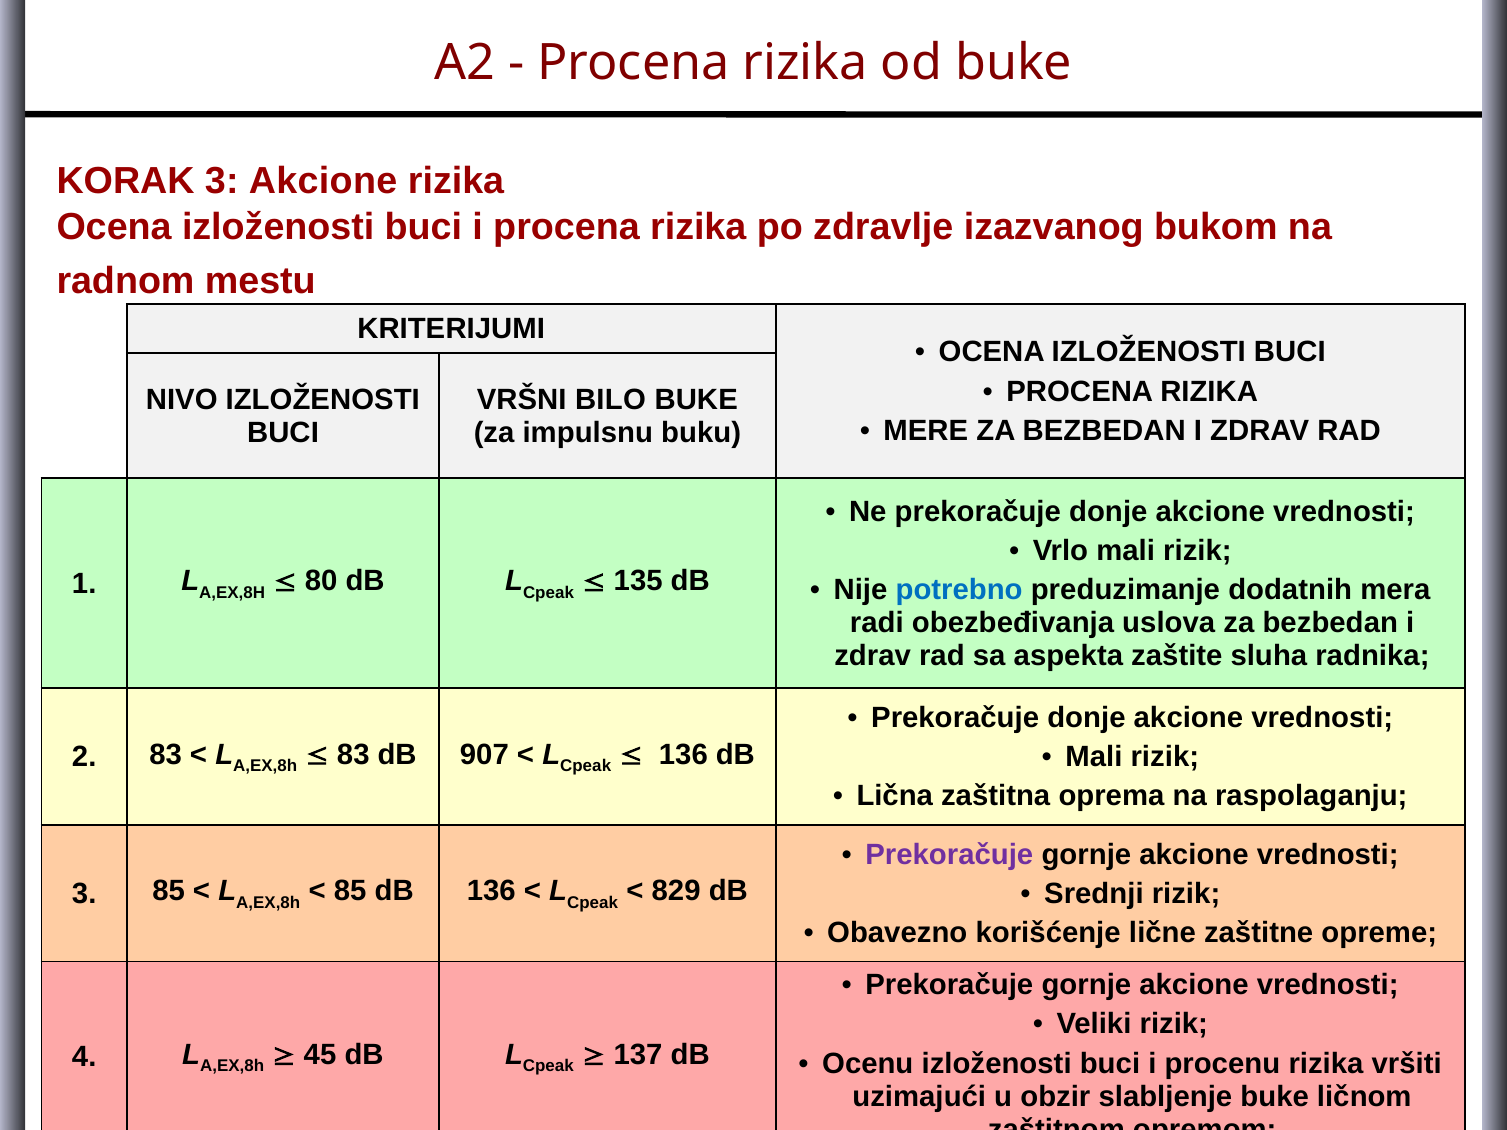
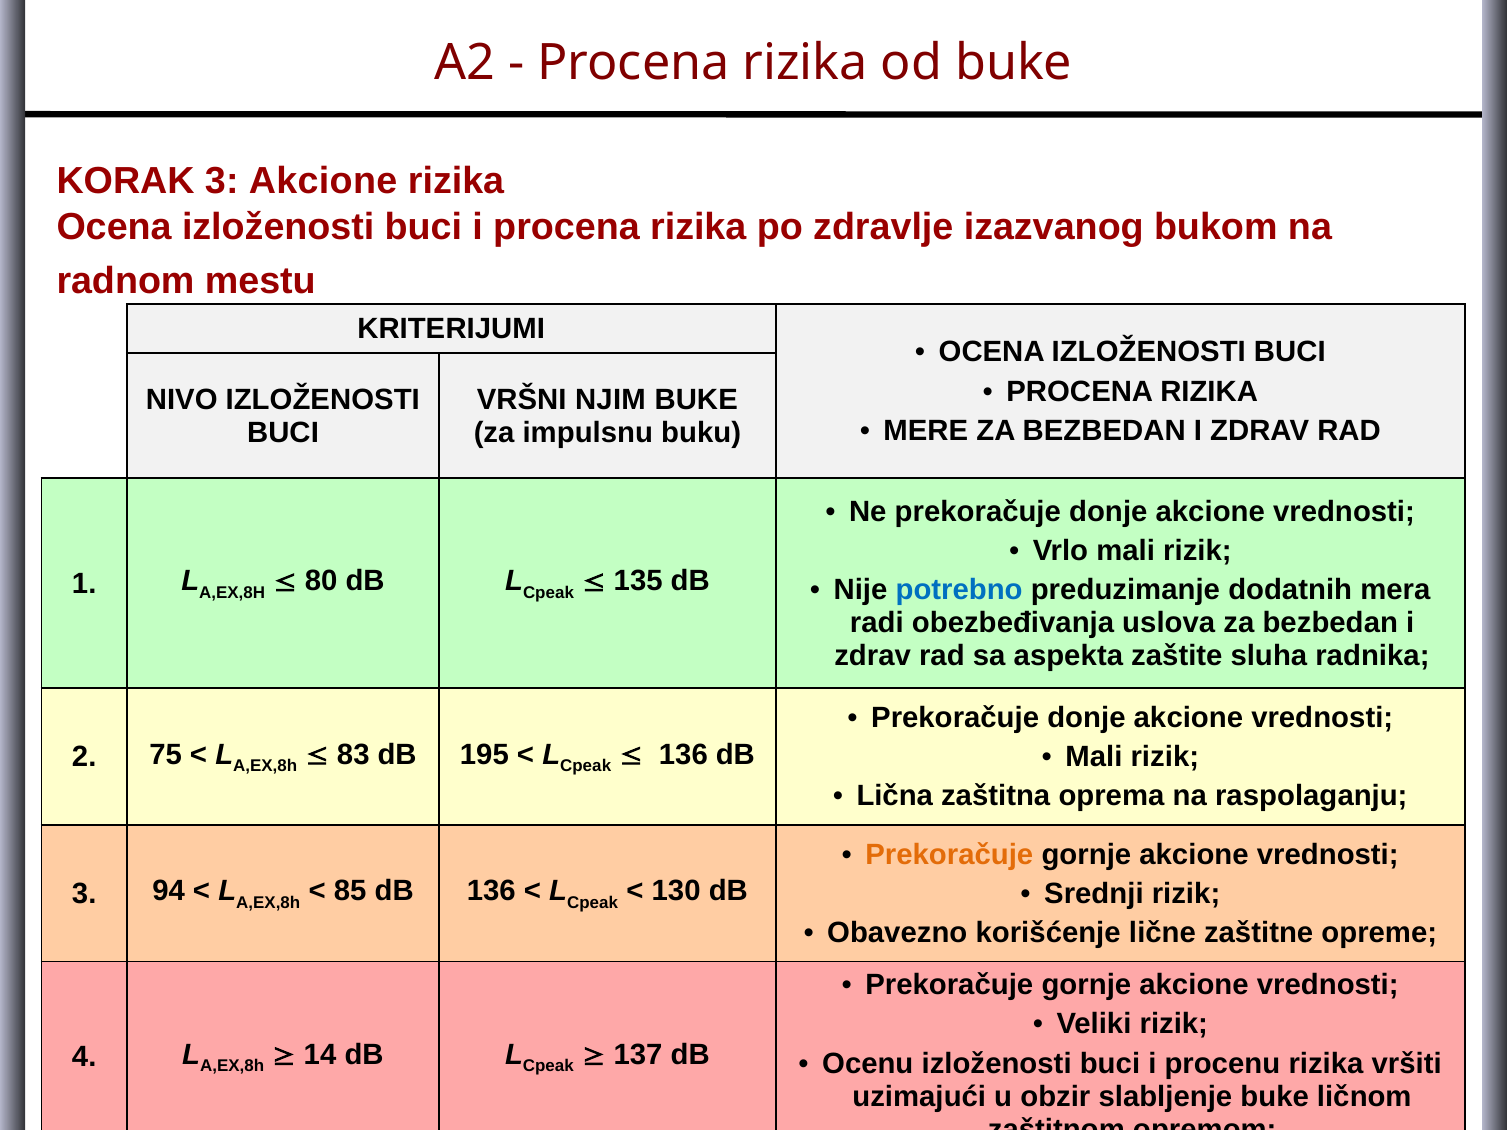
BILO: BILO -> NJIM (610, 400)
2 83: 83 -> 75 (166, 755)
907: 907 -> 195 (484, 755)
Prekoračuje colour: purple -> orange (949, 855)
3 85: 85 -> 94 (169, 891)
829: 829 -> 130 (676, 891)
45: 45 -> 14 (320, 1055)
